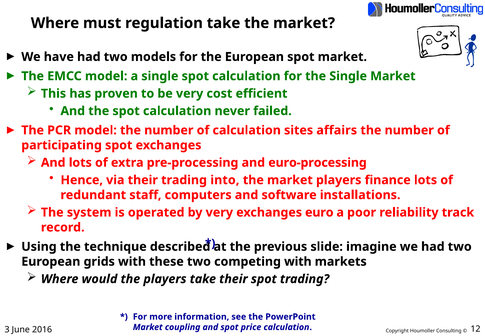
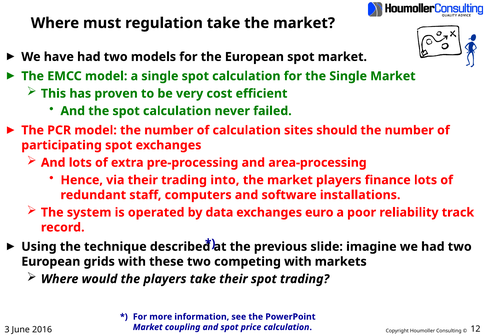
affairs: affairs -> should (337, 130)
euro-processing: euro-processing -> area-processing (317, 163)
by very: very -> data (219, 212)
